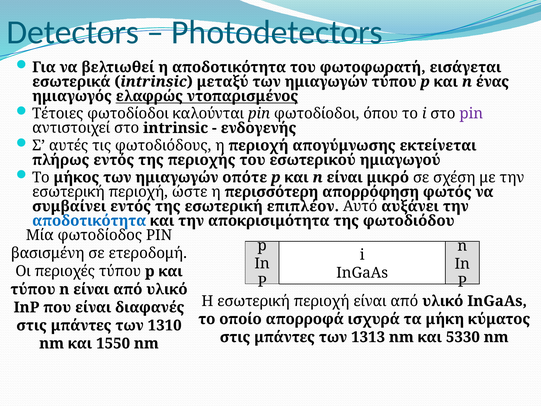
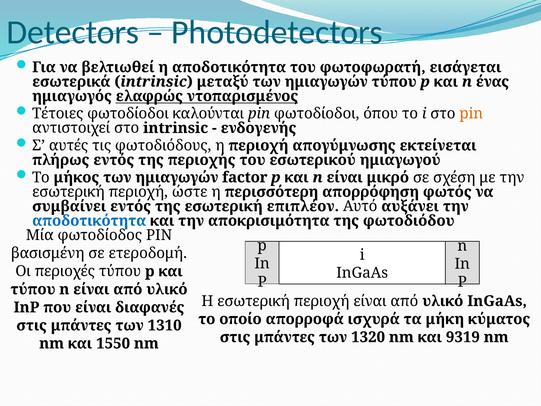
pin colour: purple -> orange (471, 114)
οπότε: οπότε -> factor (245, 177)
1313: 1313 -> 1320 (368, 337)
5330: 5330 -> 9319 (463, 337)
